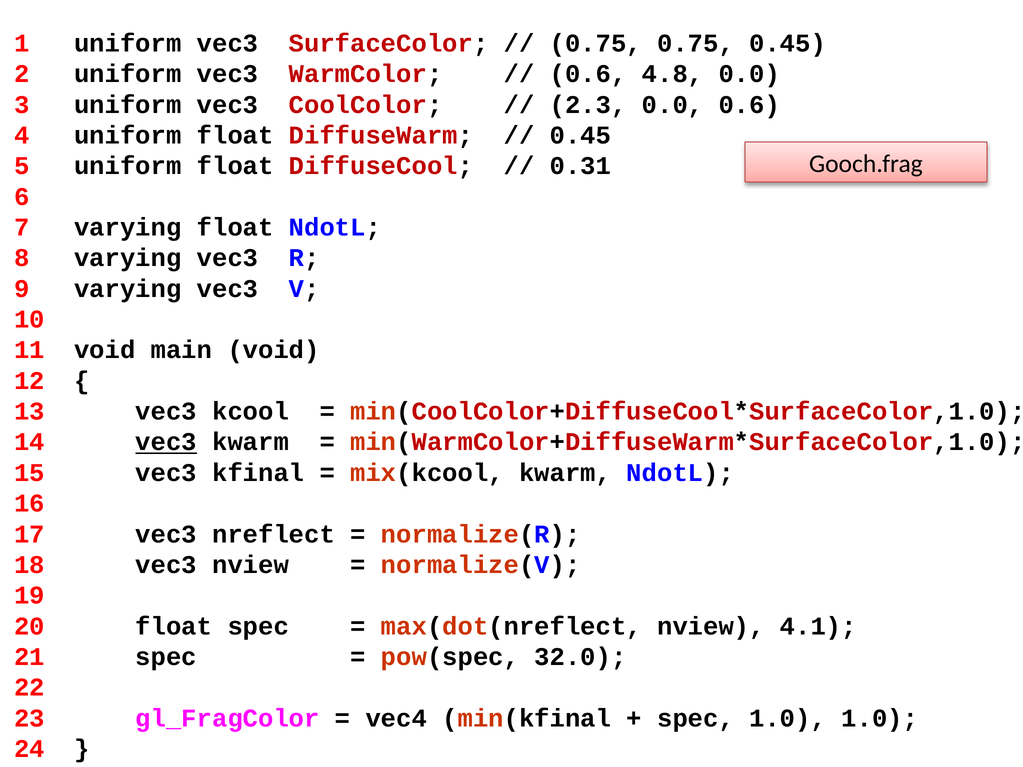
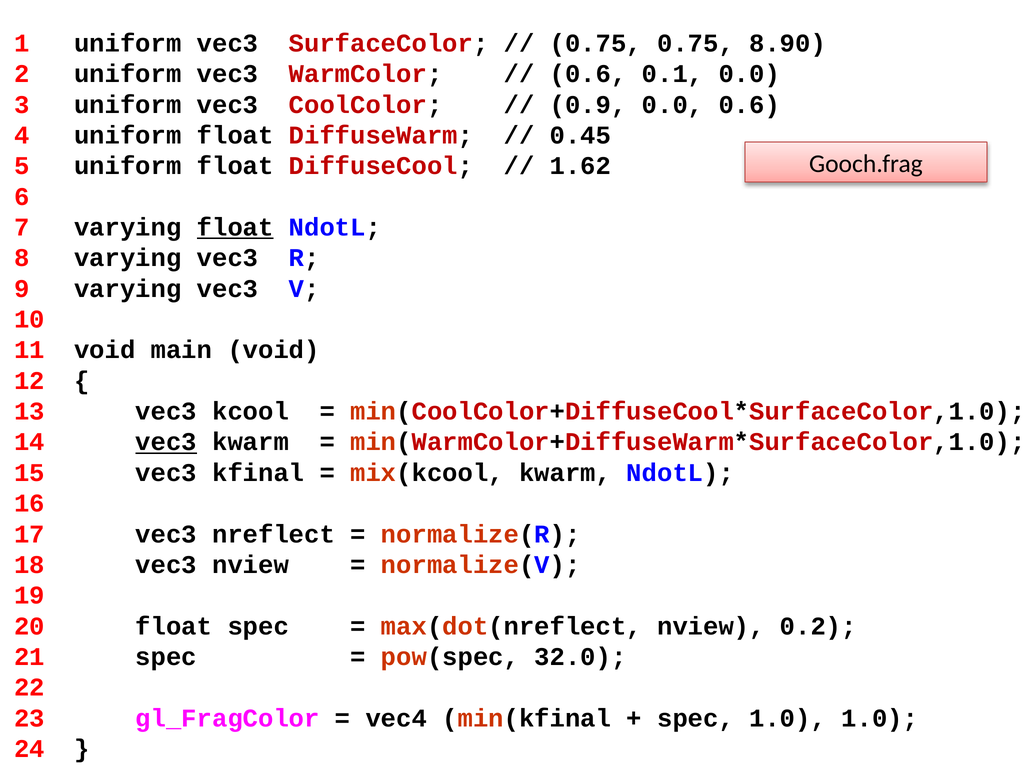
0.75 0.45: 0.45 -> 8.90 (788, 43)
4.8: 4.8 -> 0.1 (673, 74)
2.3: 2.3 -> 0.9 (588, 105)
0.31: 0.31 -> 1.62 (580, 166)
float underline: none -> present (235, 227)
4.1: 4.1 -> 0.2 (818, 626)
